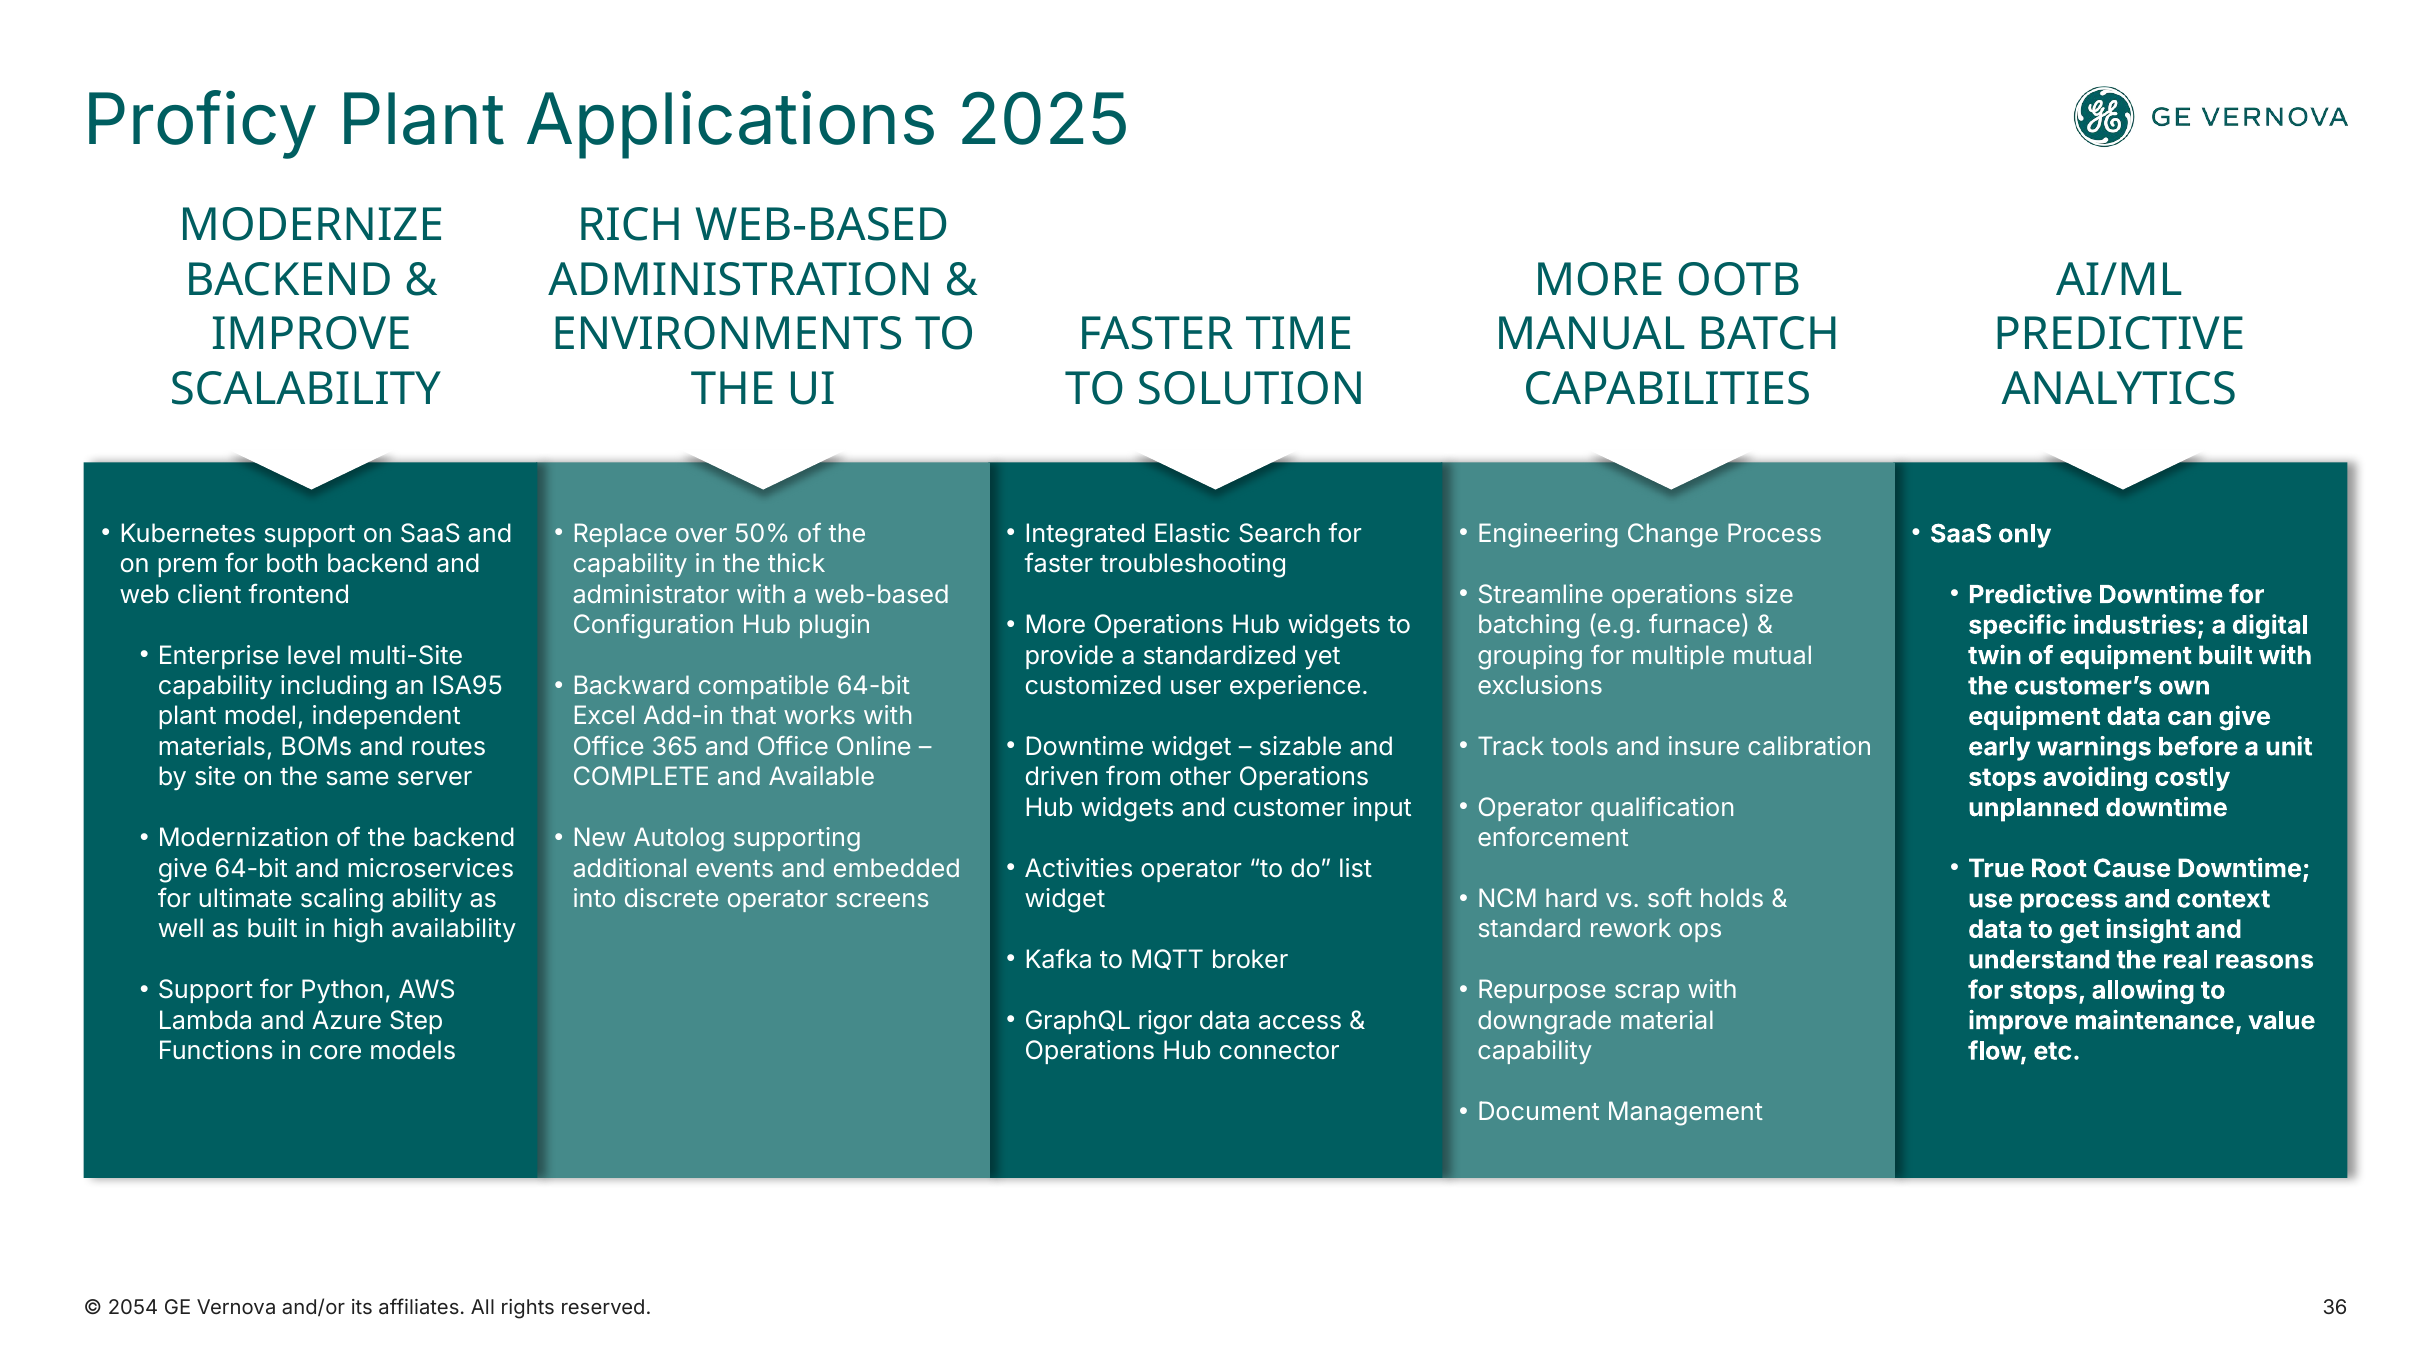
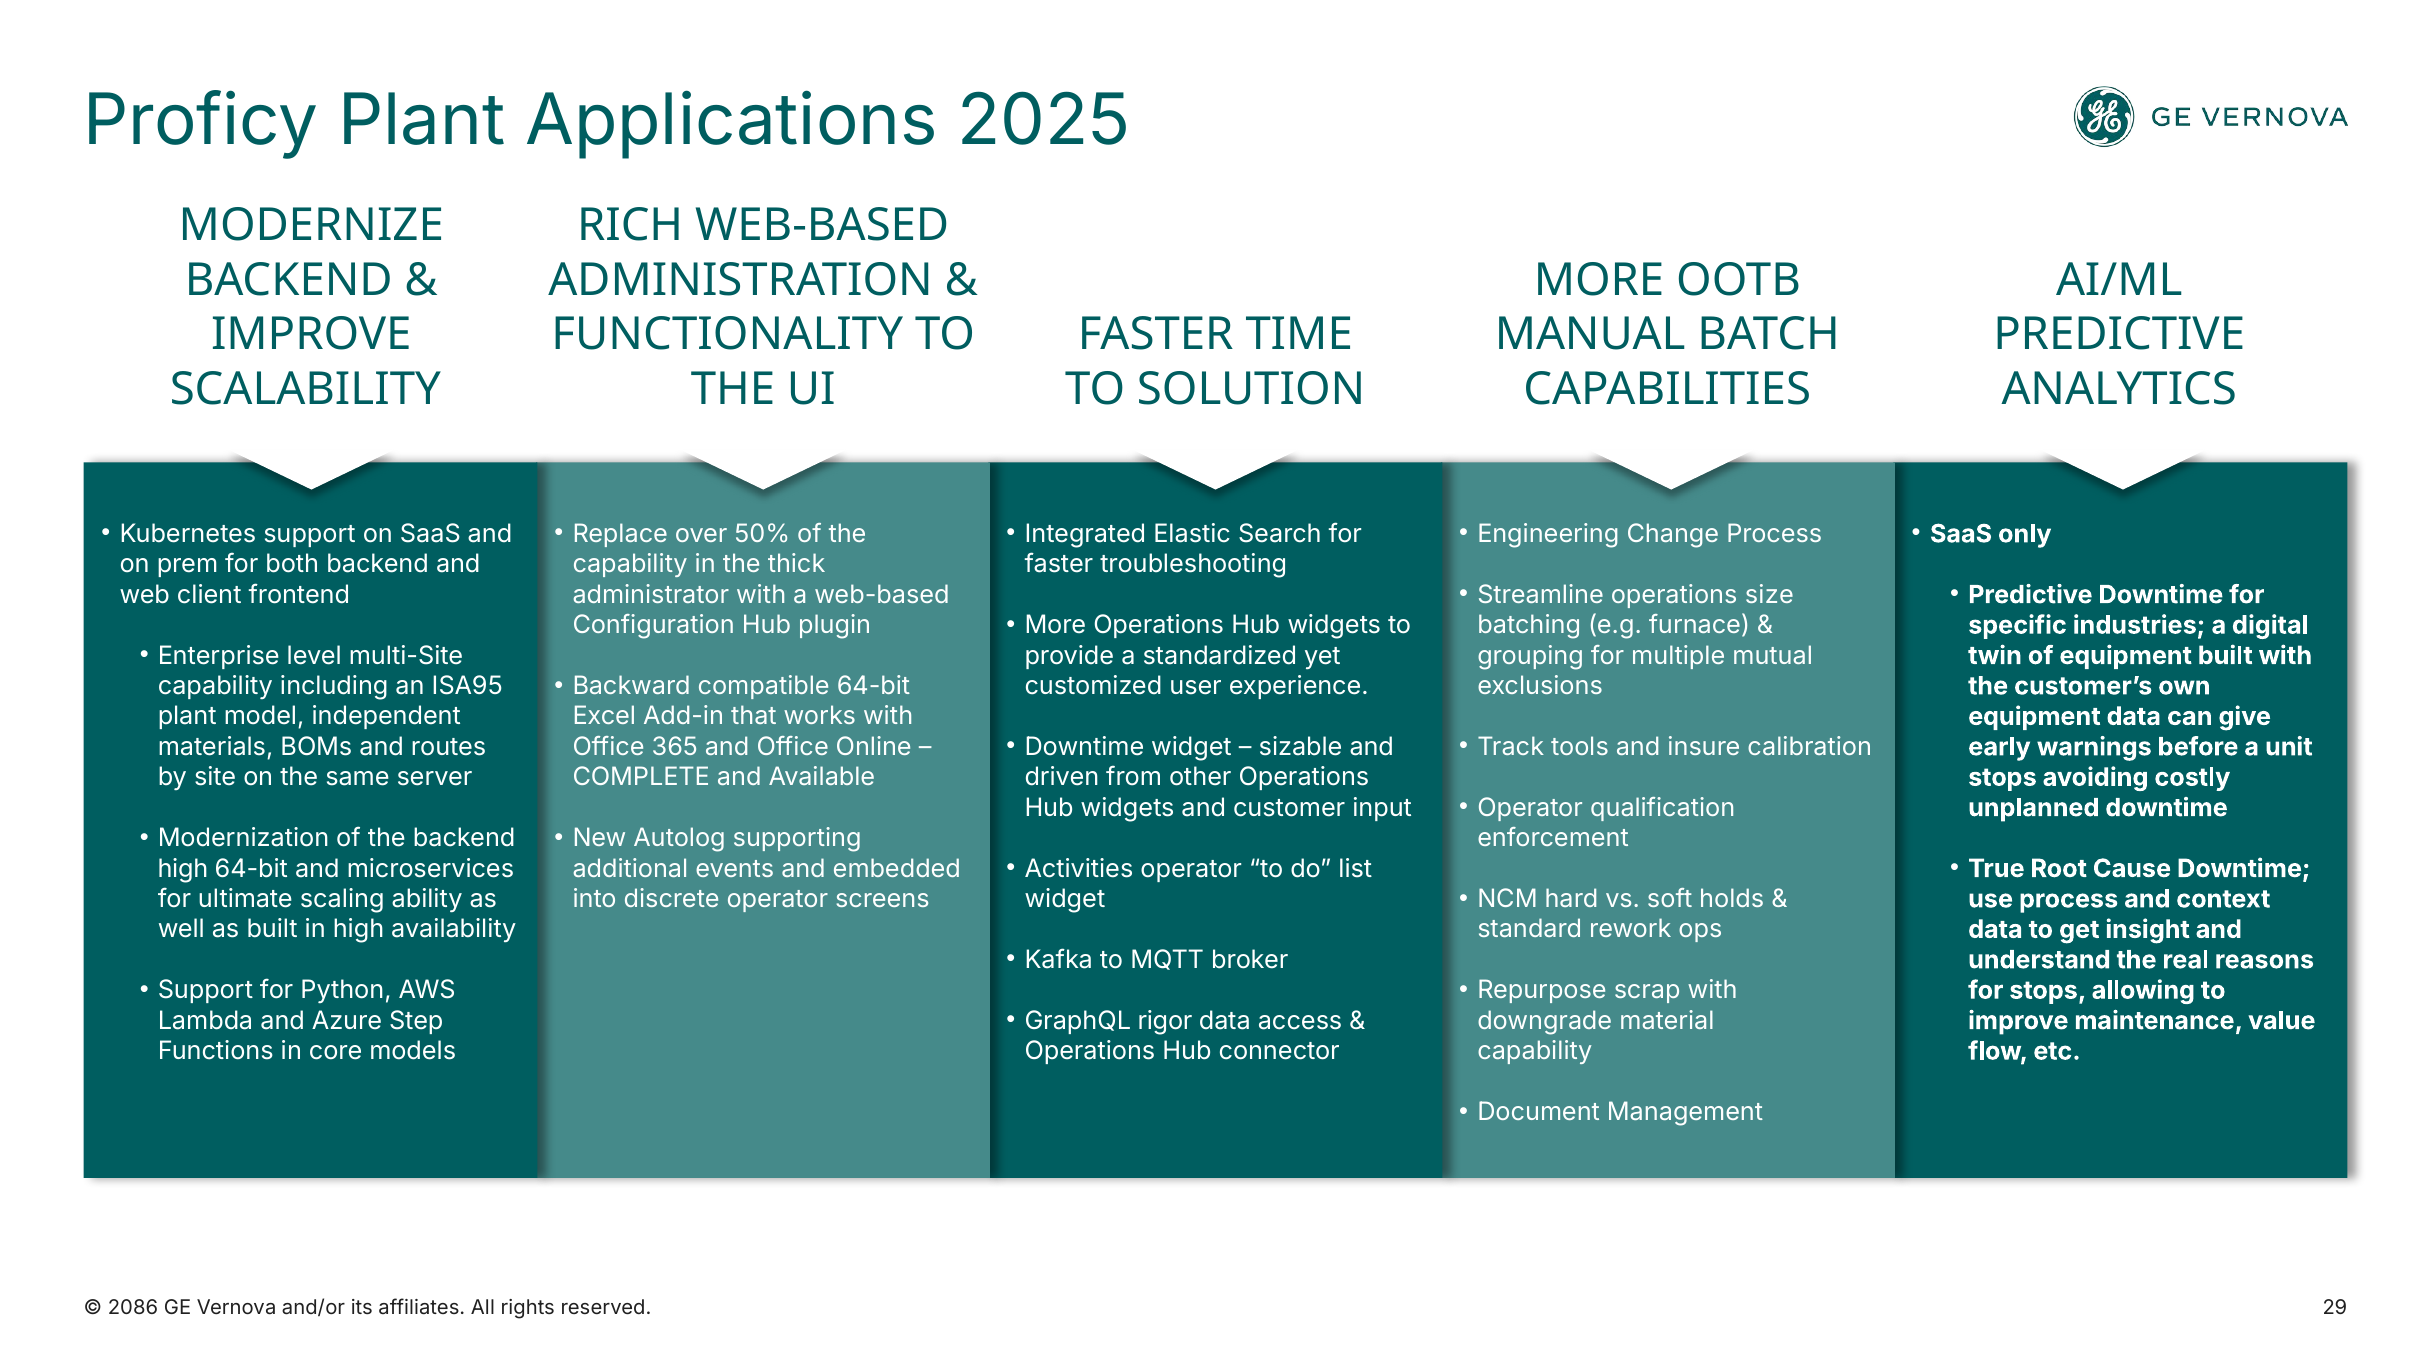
ENVIRONMENTS: ENVIRONMENTS -> FUNCTIONALITY (727, 335)
give: give -> high (183, 869)
2054: 2054 -> 2086 (133, 1308)
36: 36 -> 29 (2335, 1308)
